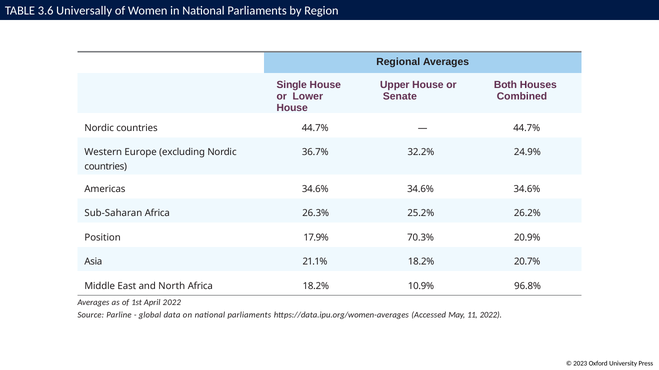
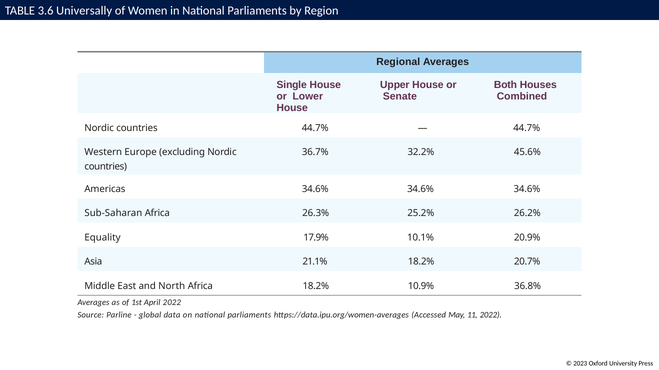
24.9%: 24.9% -> 45.6% (527, 153)
Position: Position -> Equality (103, 238)
70.3%: 70.3% -> 10.1% (421, 238)
96.8%: 96.8% -> 36.8% (528, 286)
